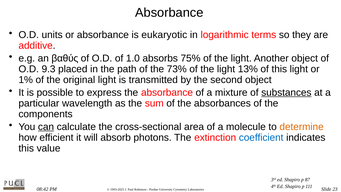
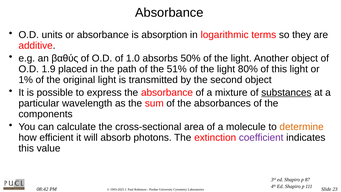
eukaryotic: eukaryotic -> absorption (164, 35)
75%: 75% -> 50% (191, 58)
9.3: 9.3 -> 1.9 (49, 69)
73%: 73% -> 51% (177, 69)
13%: 13% -> 80% (248, 69)
can underline: present -> none (46, 127)
coefficient colour: blue -> purple (261, 137)
